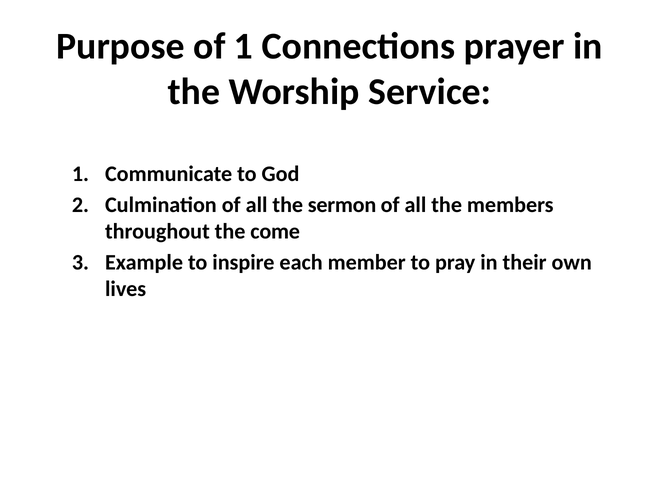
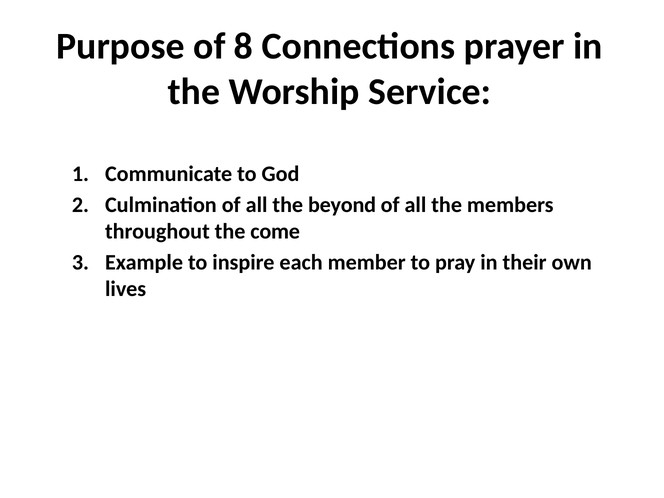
of 1: 1 -> 8 (244, 46)
sermon: sermon -> beyond (342, 205)
